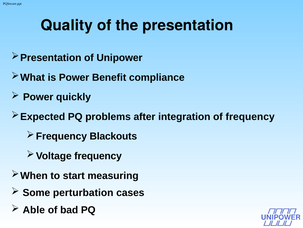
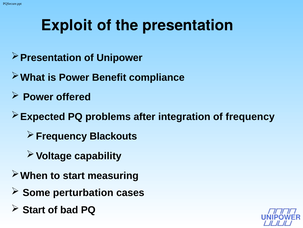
Quality: Quality -> Exploit (67, 25)
quickly: quickly -> offered (73, 97)
frequency: frequency -> capability (98, 156)
Able: Able -> Start (34, 209)
